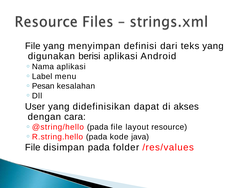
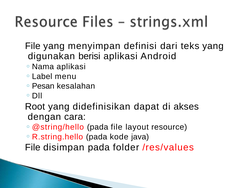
User: User -> Root (35, 106)
